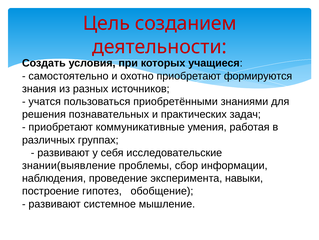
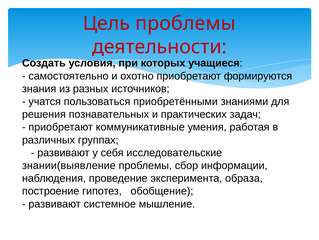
Цель созданием: созданием -> проблемы (185, 23)
навыки: навыки -> образа (244, 178)
